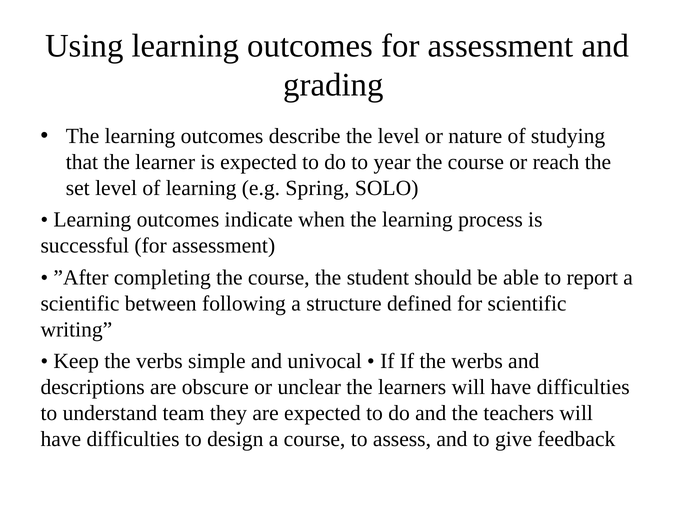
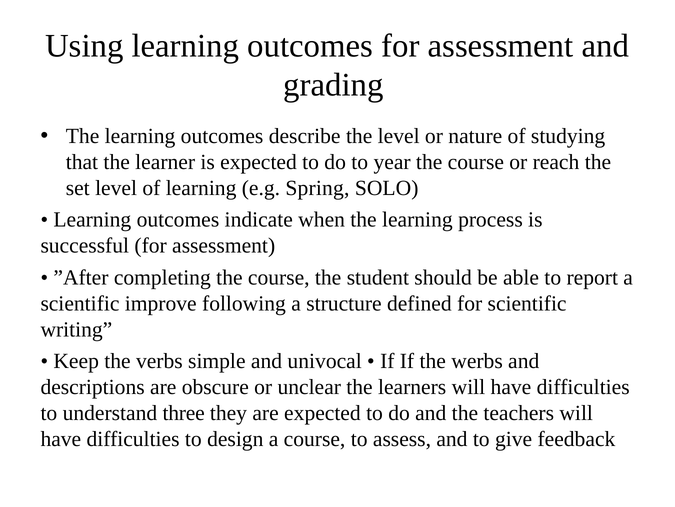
between: between -> improve (161, 303)
team: team -> three (184, 413)
